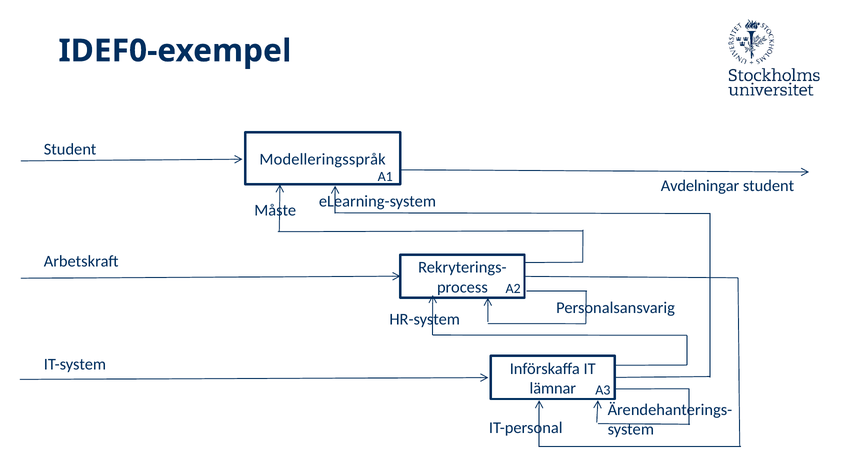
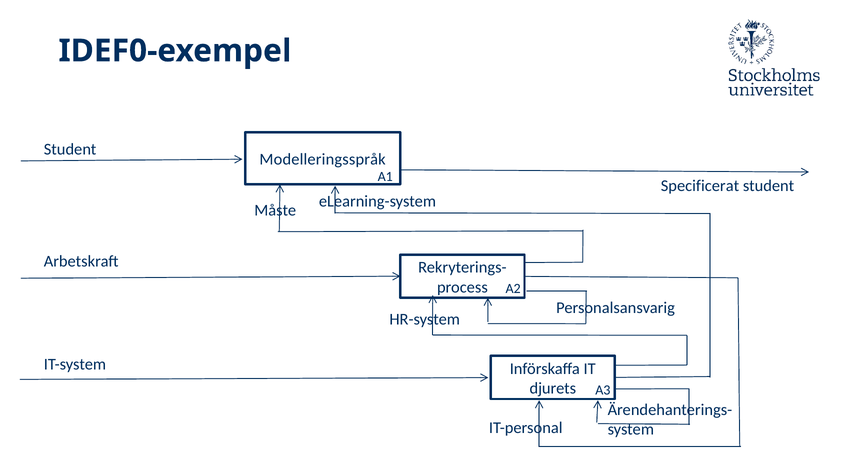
Avdelningar: Avdelningar -> Specificerat (700, 186)
lämnar: lämnar -> djurets (553, 389)
